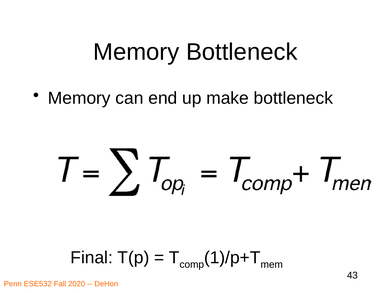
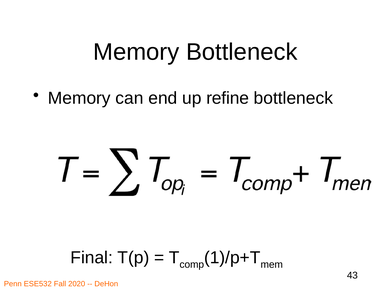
make: make -> refine (228, 98)
